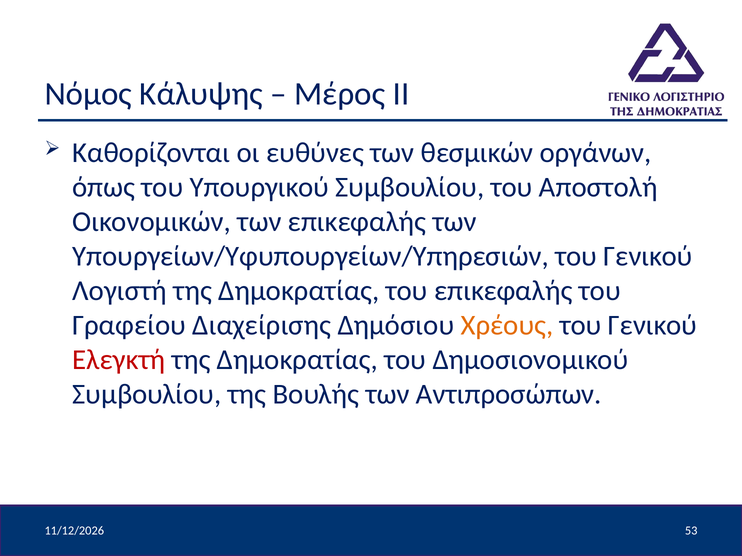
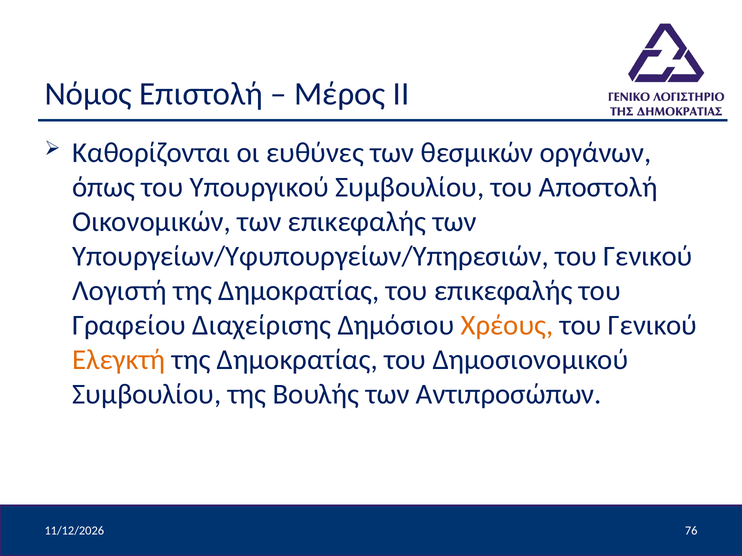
Κάλυψης: Κάλυψης -> Επιστολή (201, 94)
Ελεγκτή colour: red -> orange (119, 360)
53: 53 -> 76 (691, 531)
